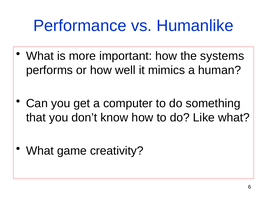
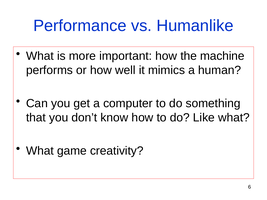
systems: systems -> machine (222, 56)
